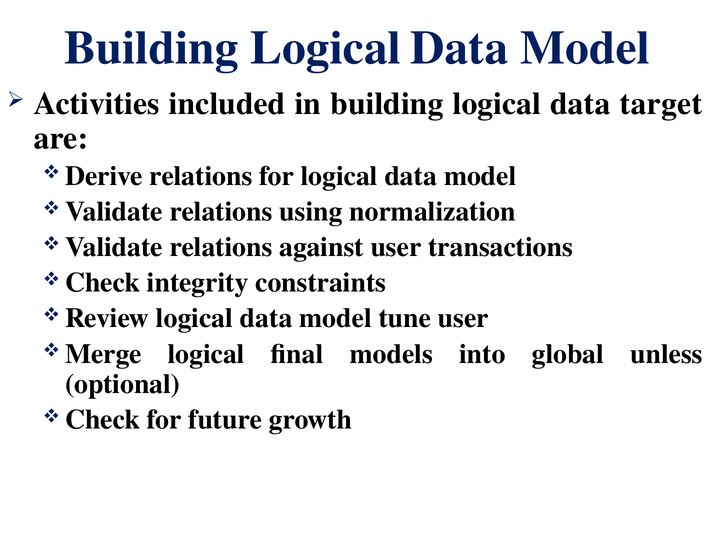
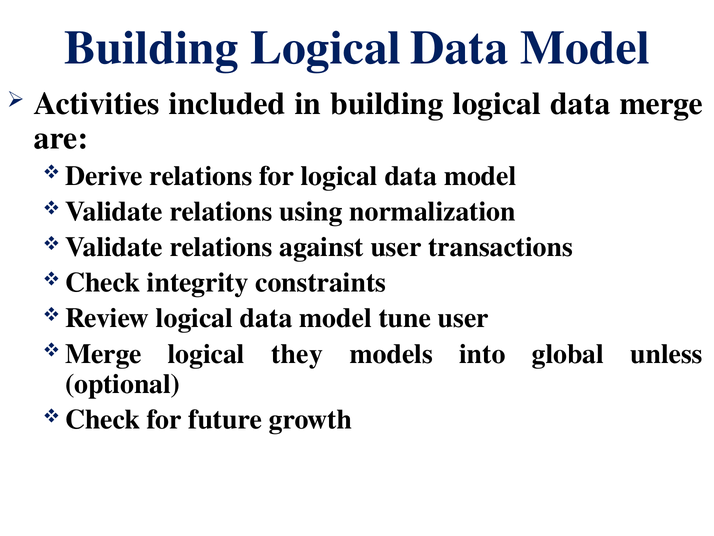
target: target -> merge (661, 104)
ﬁnal: ﬁnal -> they (297, 354)
